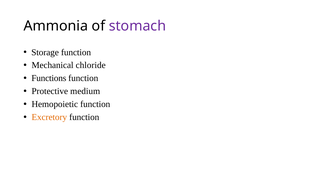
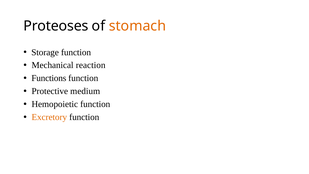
Ammonia: Ammonia -> Proteoses (56, 26)
stomach colour: purple -> orange (137, 26)
chloride: chloride -> reaction (91, 65)
